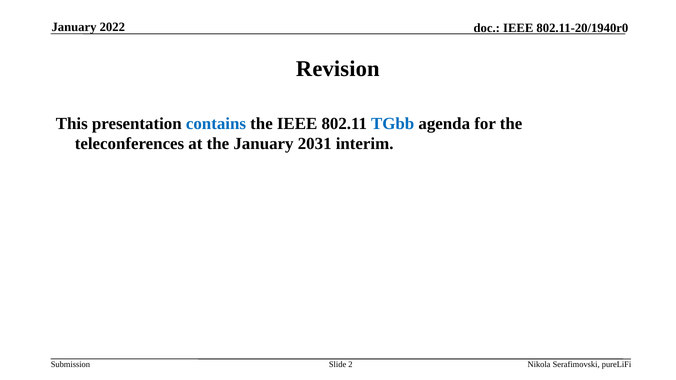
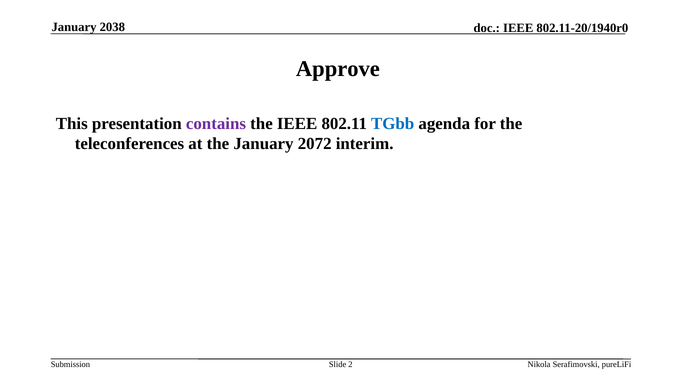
2022: 2022 -> 2038 (112, 27)
Revision: Revision -> Approve (338, 69)
contains colour: blue -> purple (216, 124)
2031: 2031 -> 2072 (315, 144)
